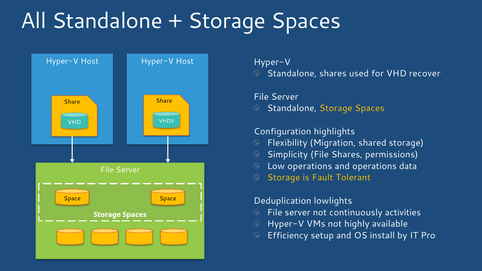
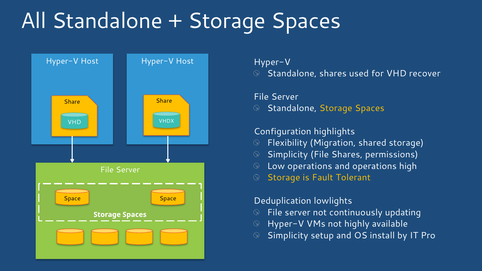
data: data -> high (408, 166)
activities: activities -> updating (403, 213)
Efficiency: Efficiency -> Simplicity (288, 236)
